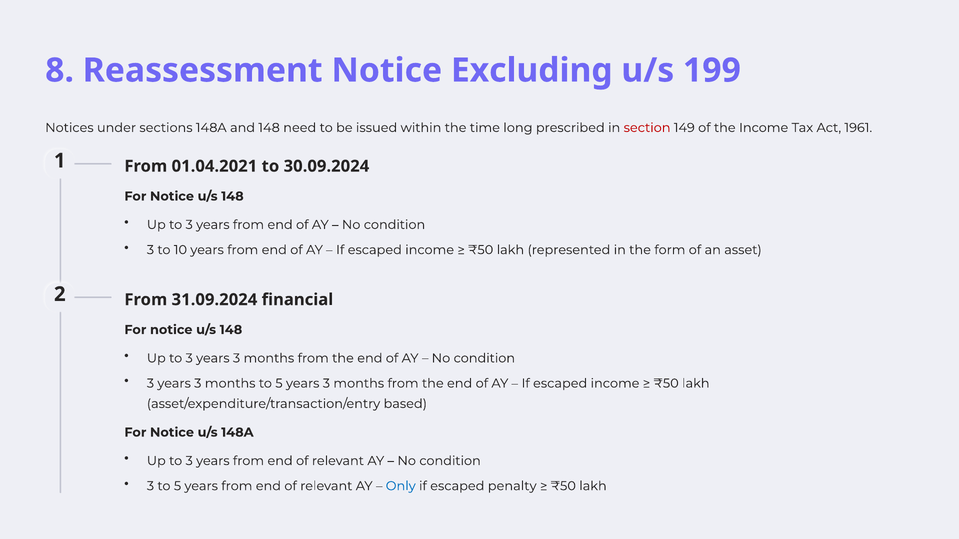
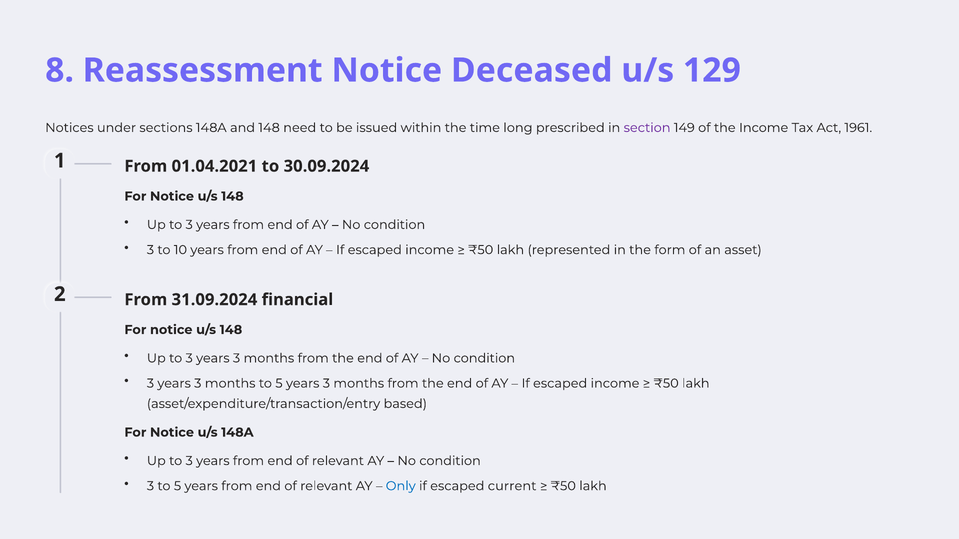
Excluding: Excluding -> Deceased (532, 71)
199: 199 -> 129 (712, 71)
section colour: red -> purple (647, 128)
penalty: penalty -> current (512, 486)
